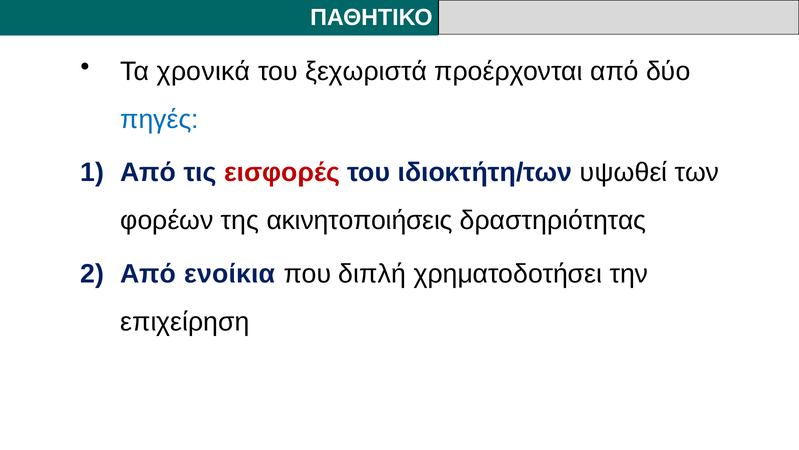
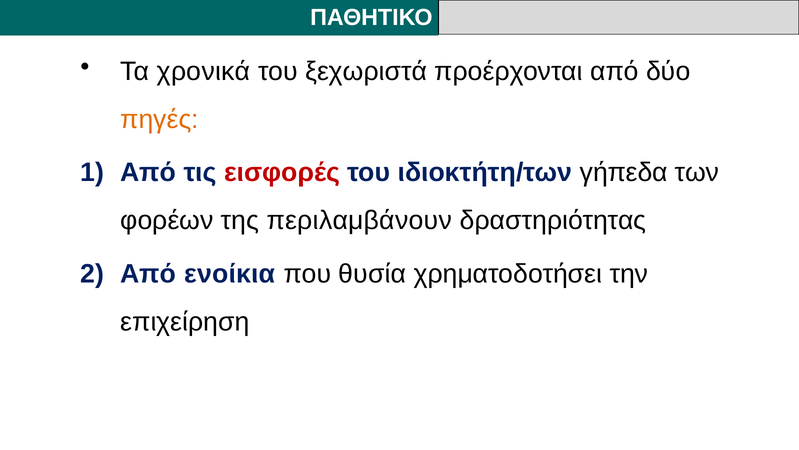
πηγές colour: blue -> orange (160, 119)
υψωθεί: υψωθεί -> γήπεδα (624, 172)
ακινητοποιήσεις: ακινητοποιήσεις -> περιλαμβάνουν (359, 220)
διπλή: διπλή -> θυσία (372, 274)
